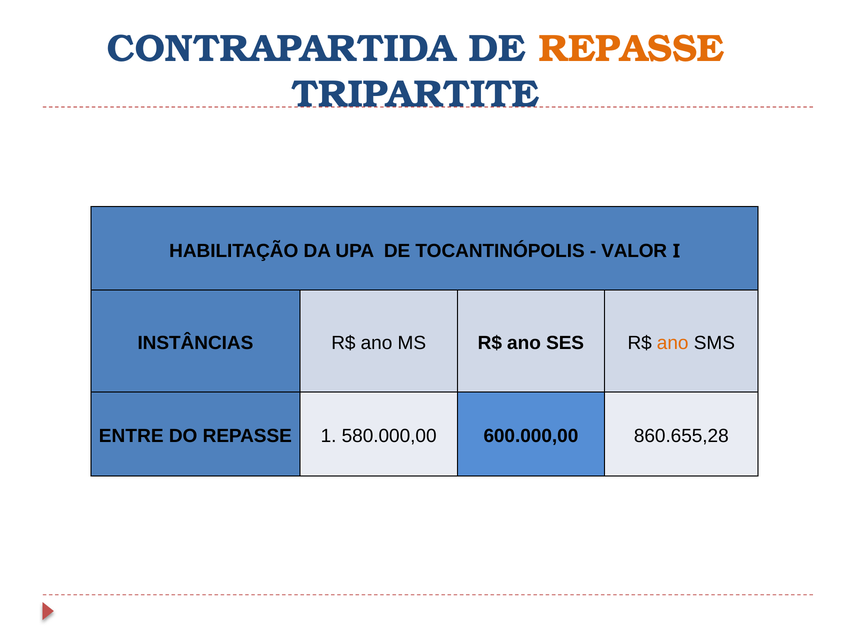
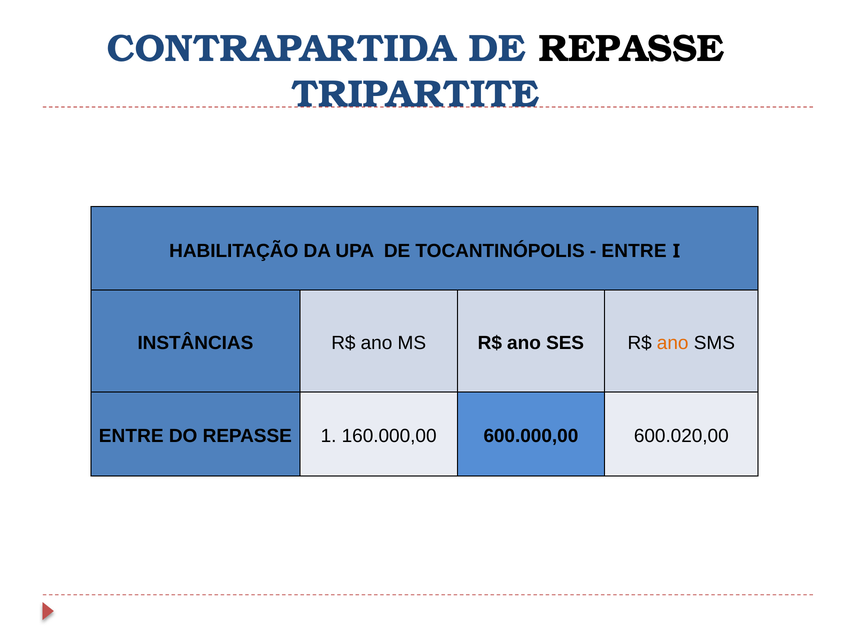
REPASSE colour: orange -> black (631, 49)
VALOR: VALOR -> ENTRE (634, 251)
580.000,00: 580.000,00 -> 160.000,00 (389, 436)
860.655,28: 860.655,28 -> 600.020,00 (681, 436)
